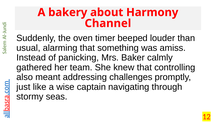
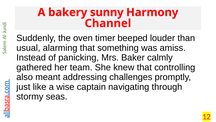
about: about -> sunny (107, 12)
